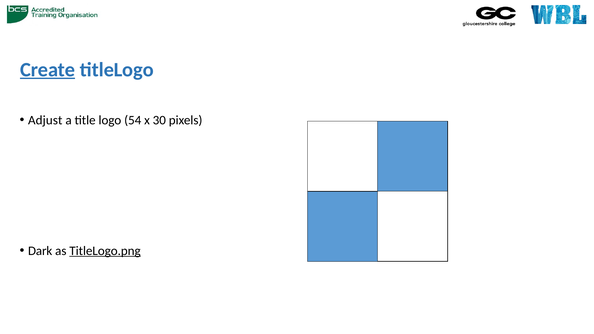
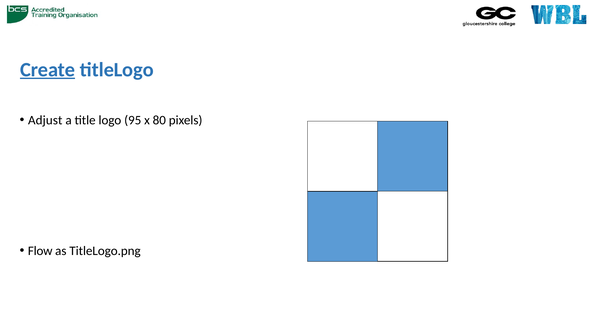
54: 54 -> 95 (133, 120)
30: 30 -> 80 (159, 120)
Dark: Dark -> Flow (40, 251)
TitleLogo.png underline: present -> none (105, 251)
